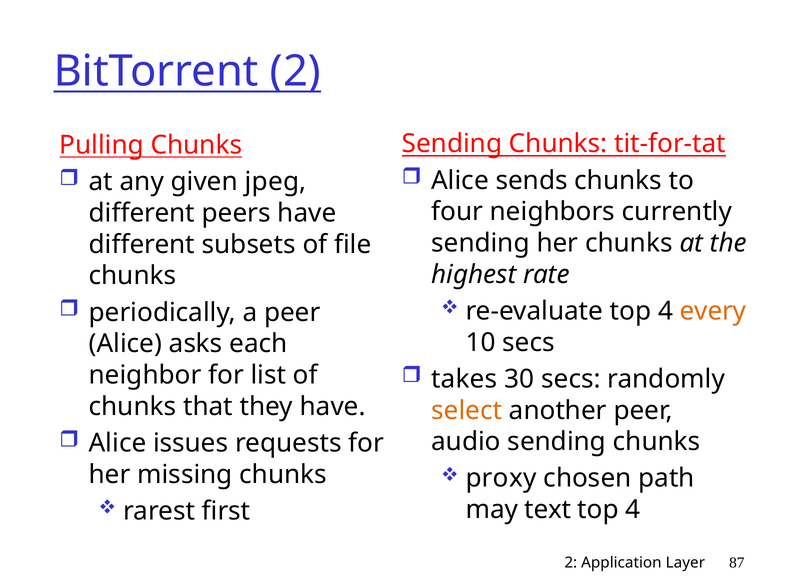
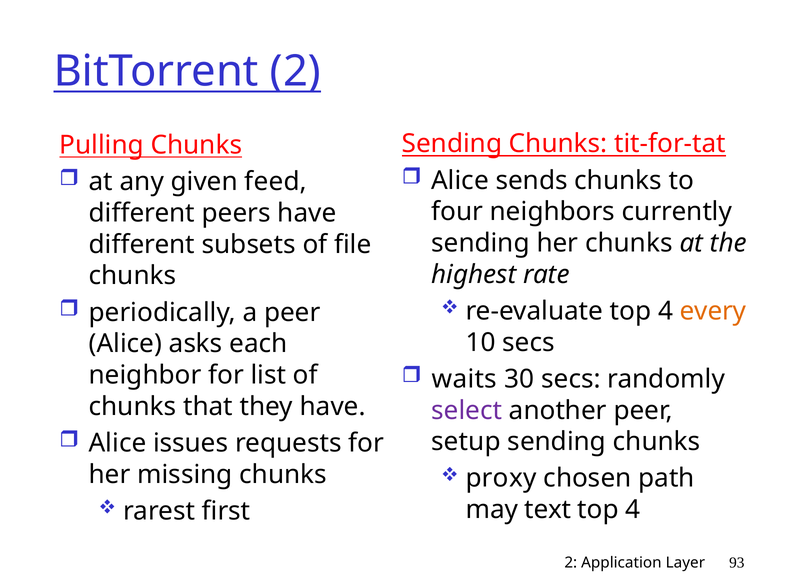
jpeg: jpeg -> feed (276, 182)
takes: takes -> waits (464, 380)
select colour: orange -> purple (467, 411)
audio: audio -> setup (466, 442)
87: 87 -> 93 (737, 564)
